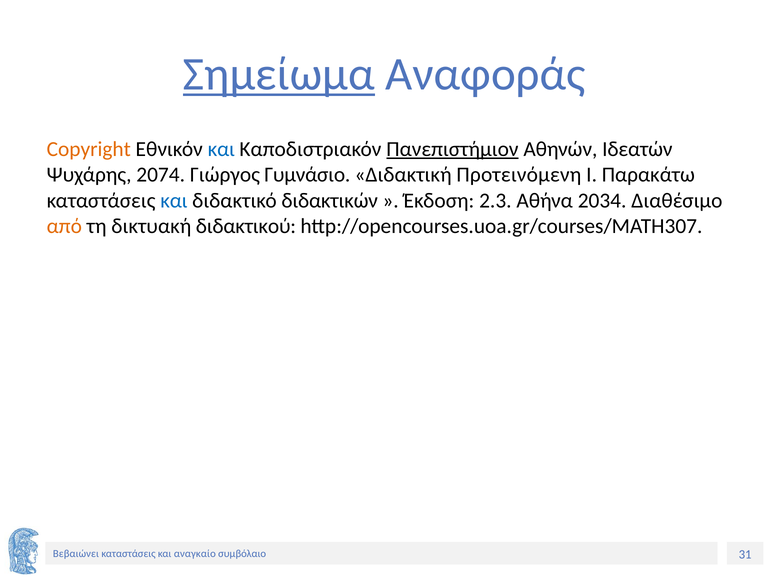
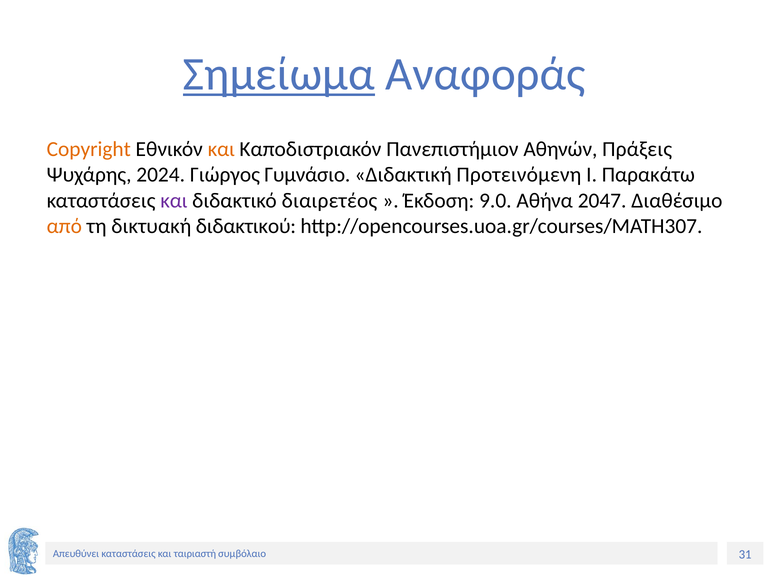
και colour: blue -> orange (221, 149)
Πανεπιστήμιον underline: present -> none (452, 149)
Ιδεατών: Ιδεατών -> Πράξεις (637, 149)
2074: 2074 -> 2024 (161, 175)
και colour: blue -> purple (174, 200)
διδακτικών: διδακτικών -> διαιρετέος (329, 200)
2.3: 2.3 -> 9.0 (495, 200)
2034: 2034 -> 2047 (602, 200)
Βεβαιώνει: Βεβαιώνει -> Απευθύνει (76, 554)
αναγκαίο: αναγκαίο -> ταιριαστή (195, 554)
